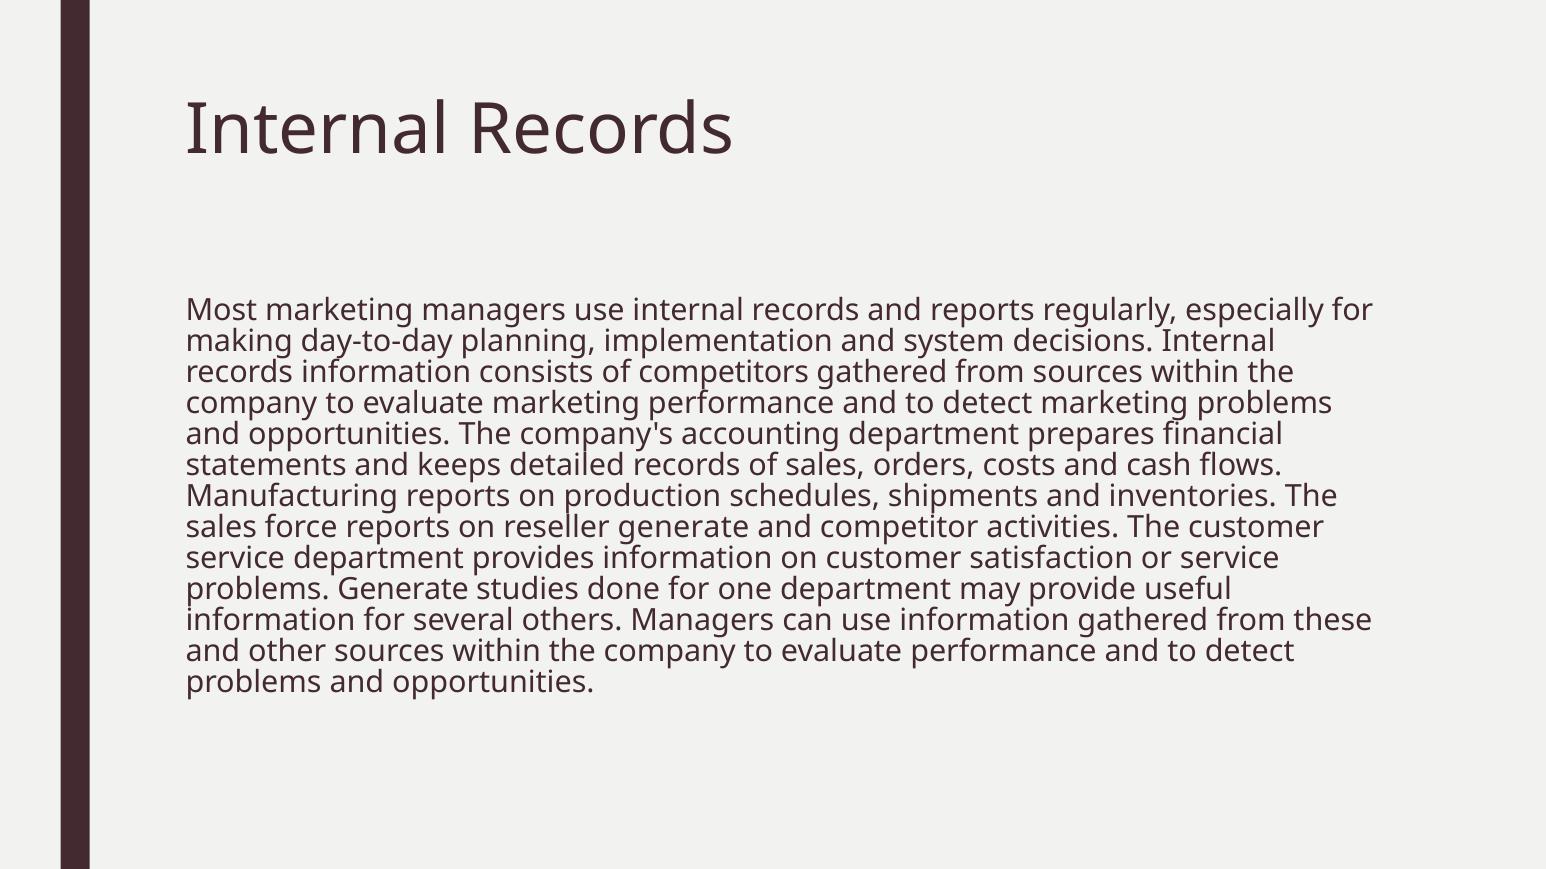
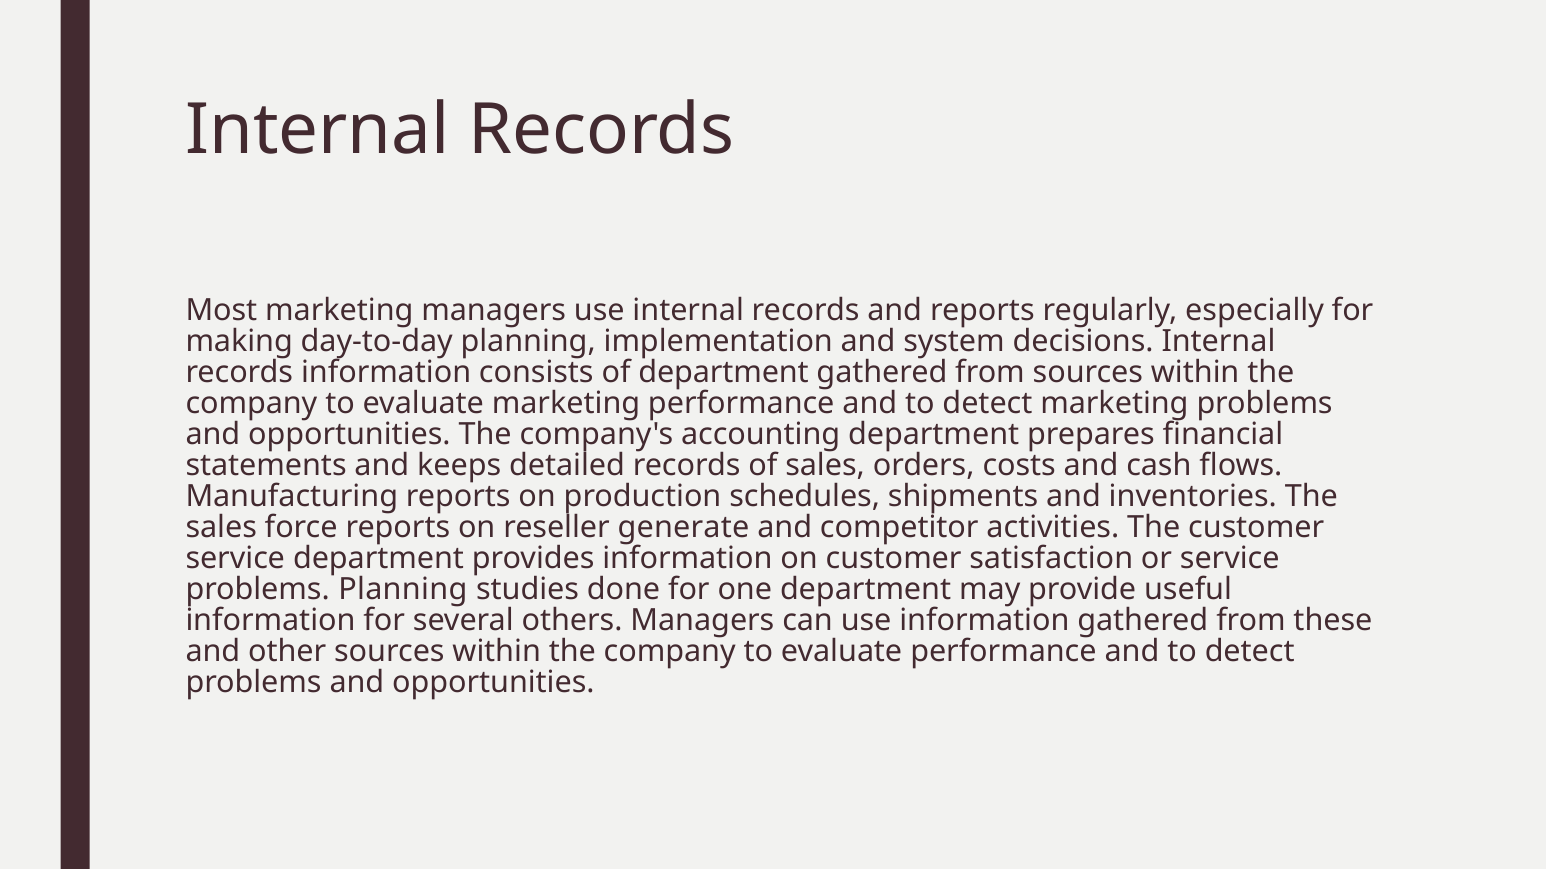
of competitors: competitors -> department (724, 372)
problems Generate: Generate -> Planning (403, 590)
